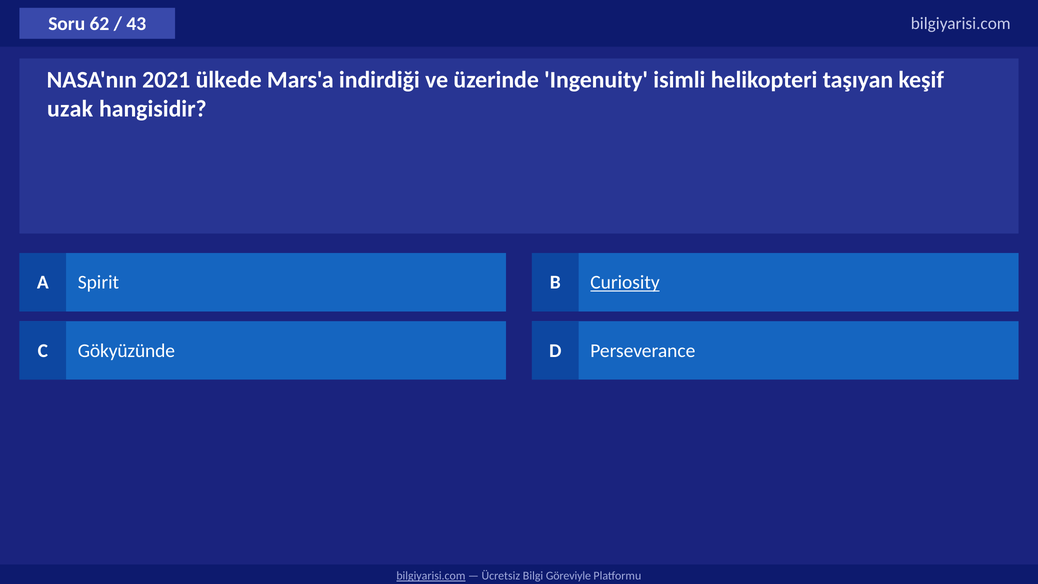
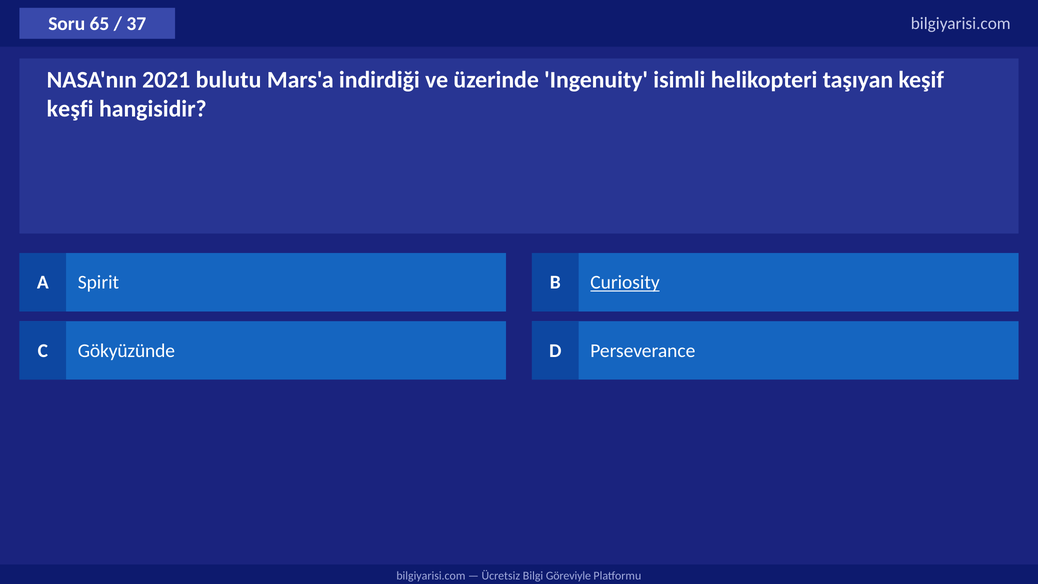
62: 62 -> 65 (99, 24)
43: 43 -> 37 (136, 24)
ülkede: ülkede -> bulutu (229, 80)
uzak: uzak -> keşfi (70, 109)
bilgiyarisi.com underline: present -> none (431, 576)
